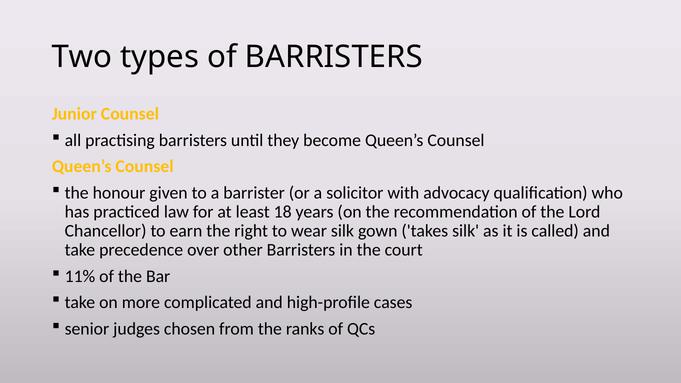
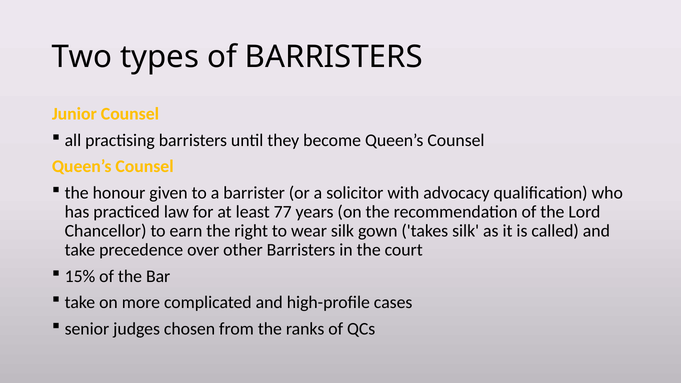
18: 18 -> 77 (283, 212)
11%: 11% -> 15% (80, 276)
